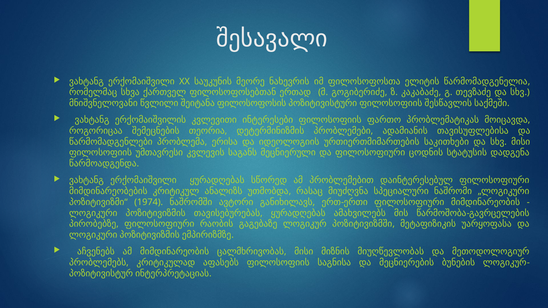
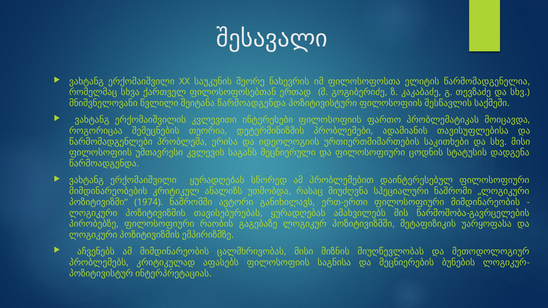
შეიტანა ფილოსოფოსის: ფილოსოფოსის -> წარმოადგენდა (252, 103)
